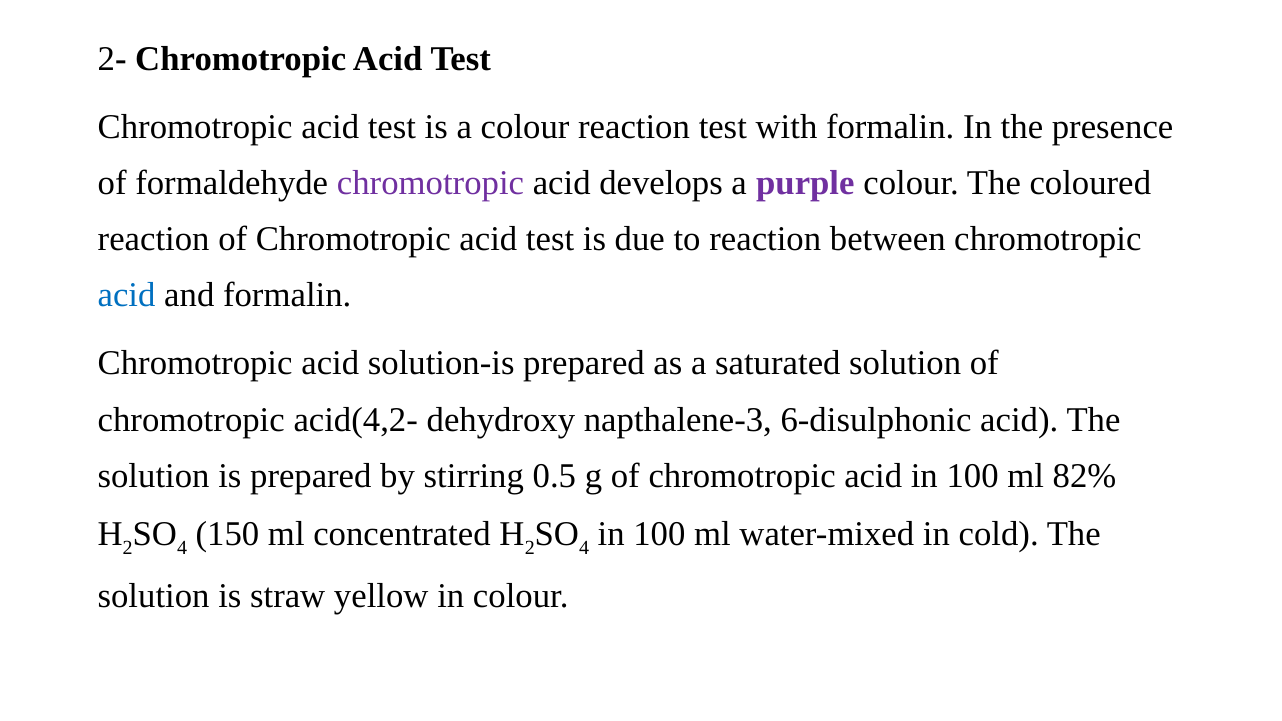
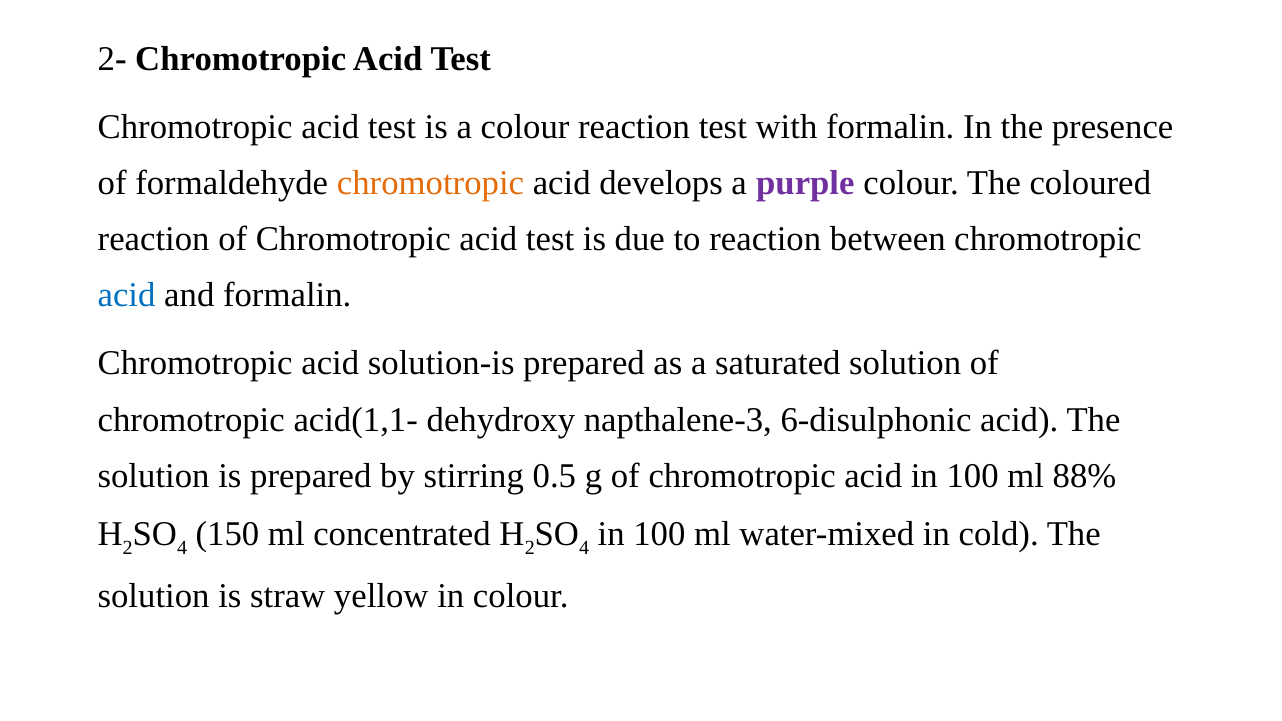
chromotropic colour: purple -> orange (430, 183)
acid(4,2-: acid(4,2- -> acid(1,1- (356, 420)
82%: 82% -> 88% (1085, 476)
